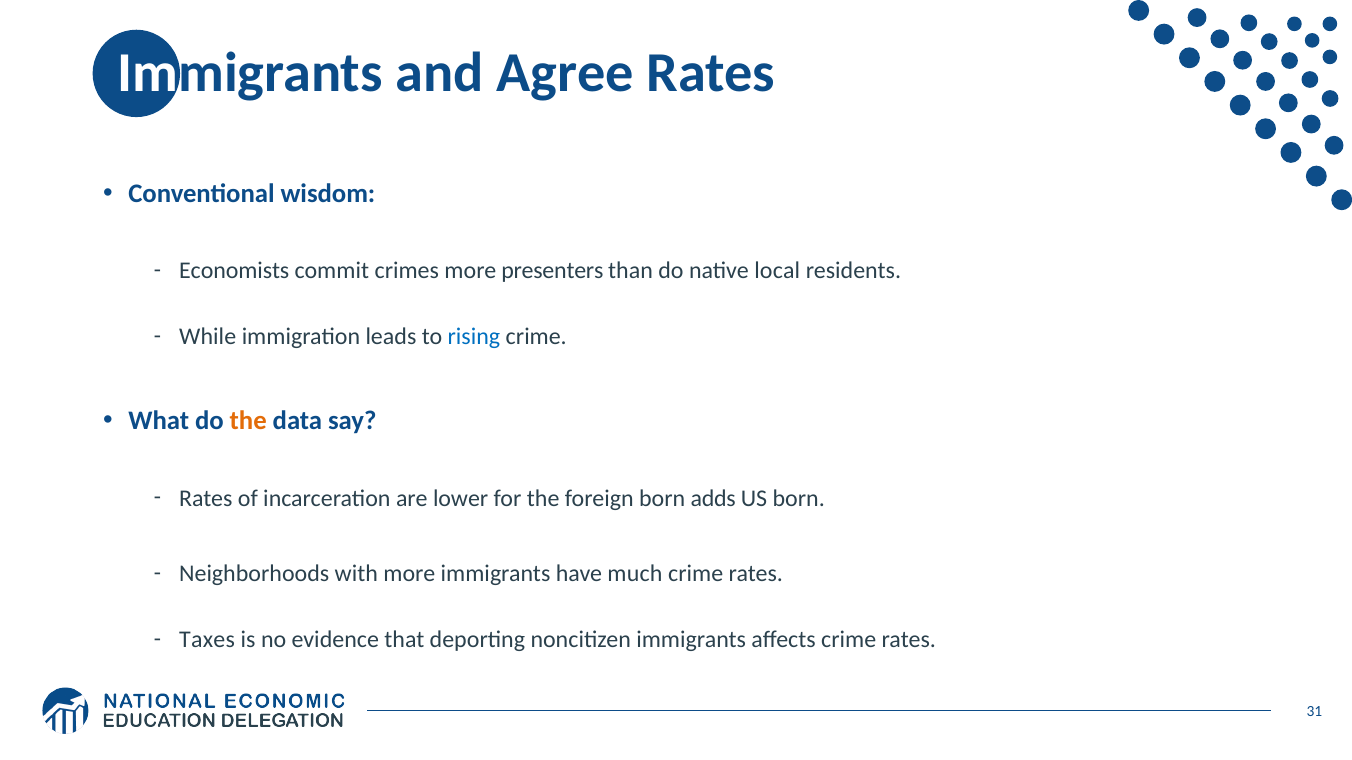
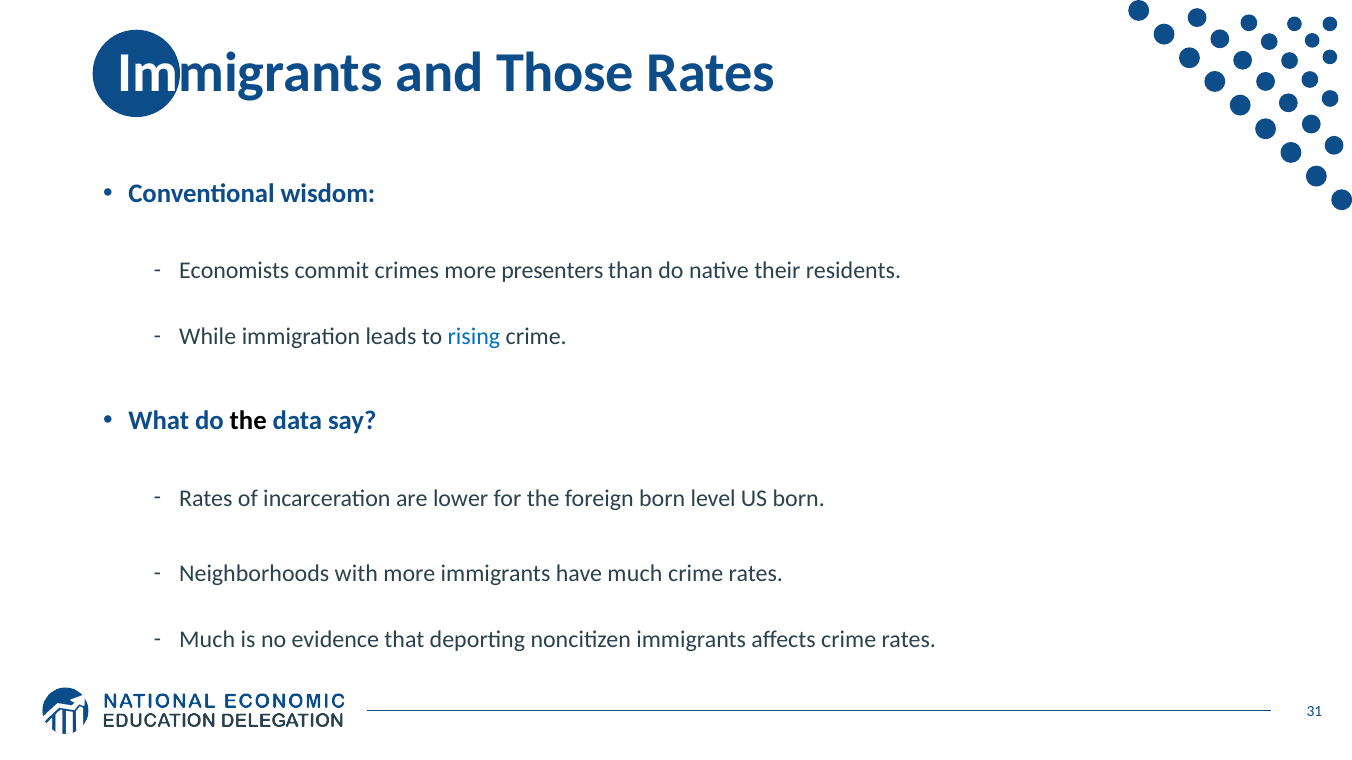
Agree: Agree -> Those (565, 73)
local: local -> their (777, 271)
the colour: orange -> black (248, 421)
adds: adds -> level (713, 498)
Taxes: Taxes -> Much (207, 640)
